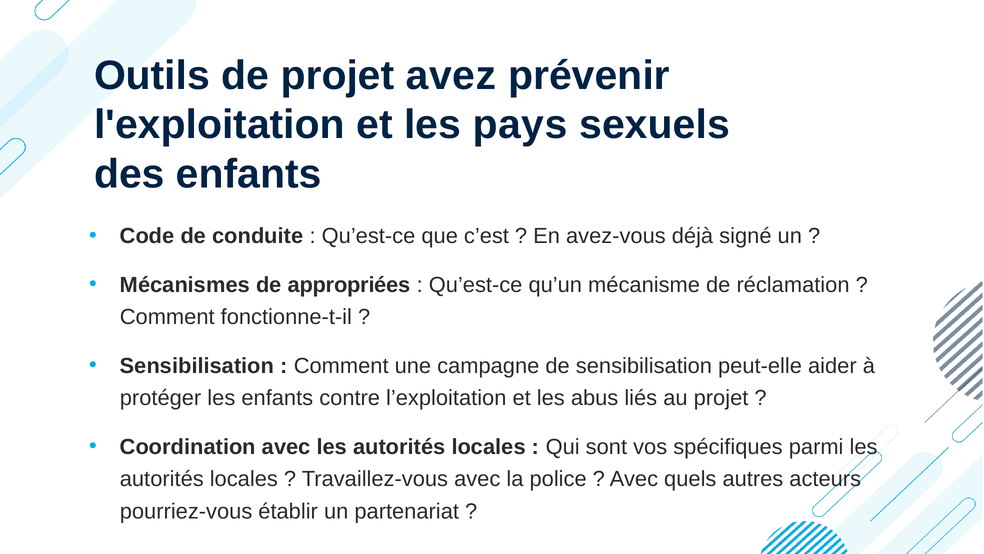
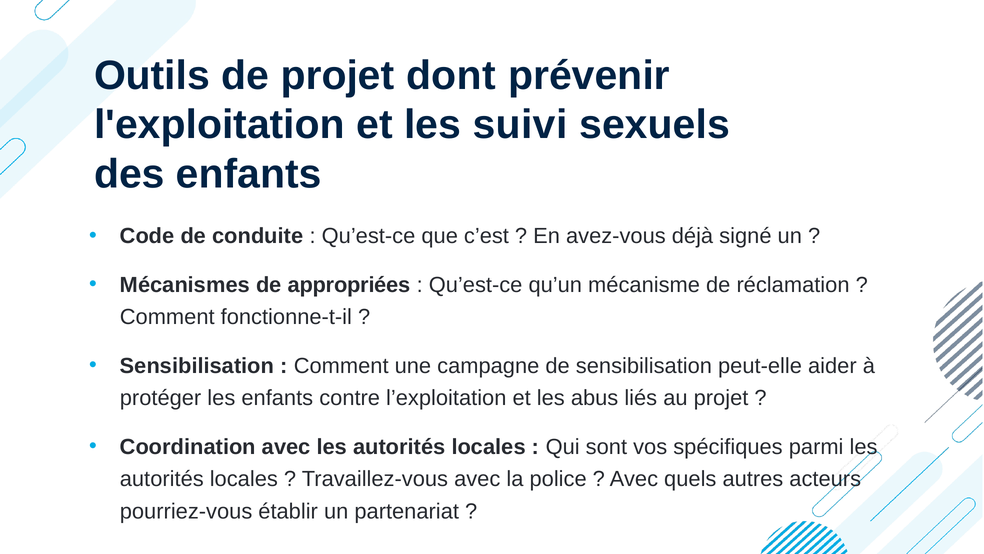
avez: avez -> dont (451, 76)
pays: pays -> suivi (520, 125)
